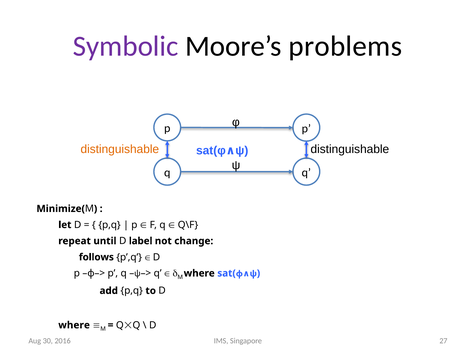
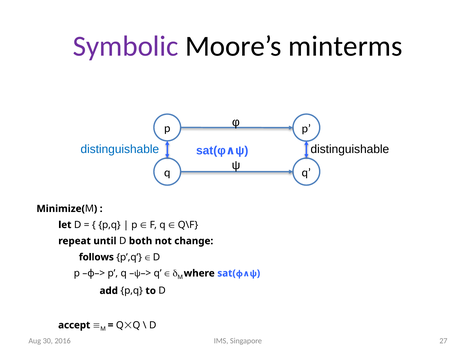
problems: problems -> minterms (345, 46)
distinguishable colour: orange -> blue (120, 149)
label: label -> both (141, 241)
where: where -> accept (74, 325)
